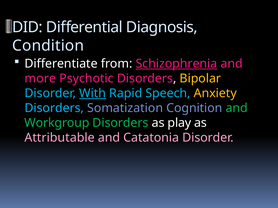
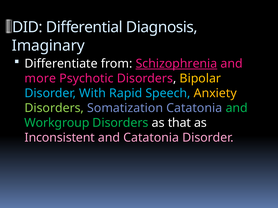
Condition: Condition -> Imaginary (48, 46)
With underline: present -> none (93, 94)
Disorders colour: light blue -> light green (54, 108)
Somatization Cognition: Cognition -> Catatonia (194, 108)
play: play -> that (179, 123)
Attributable: Attributable -> Inconsistent (60, 138)
